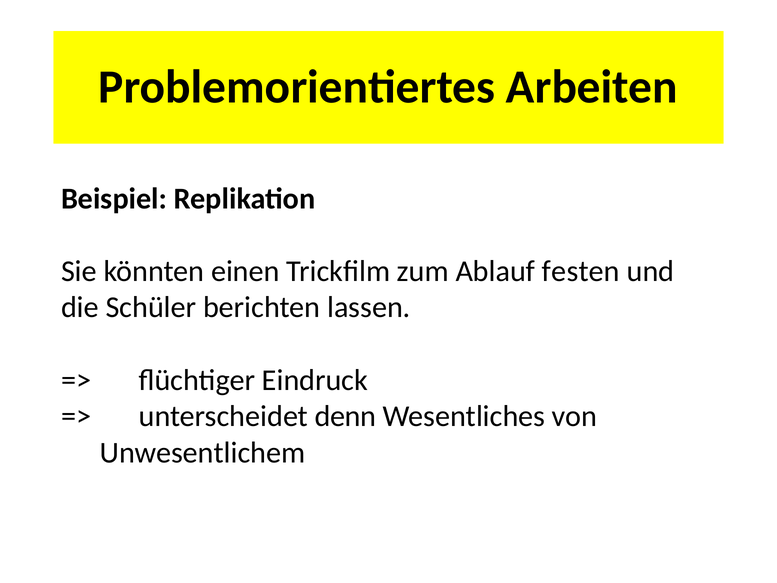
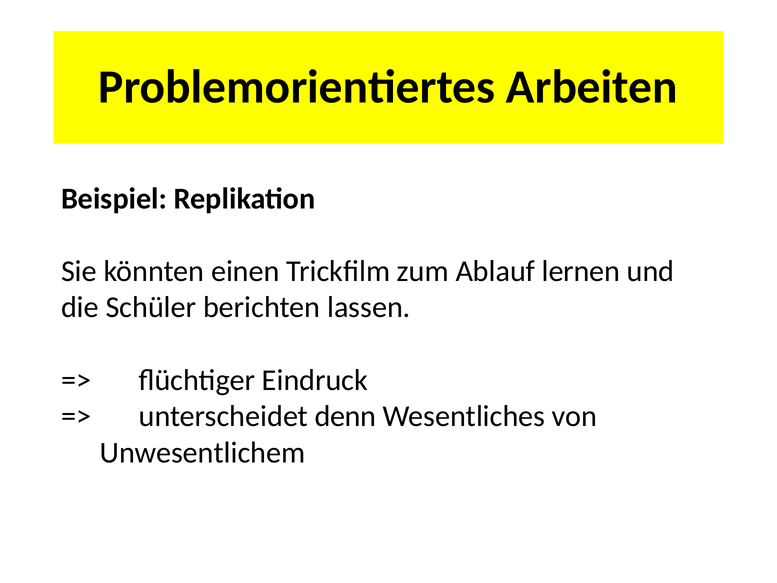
festen: festen -> lernen (581, 271)
